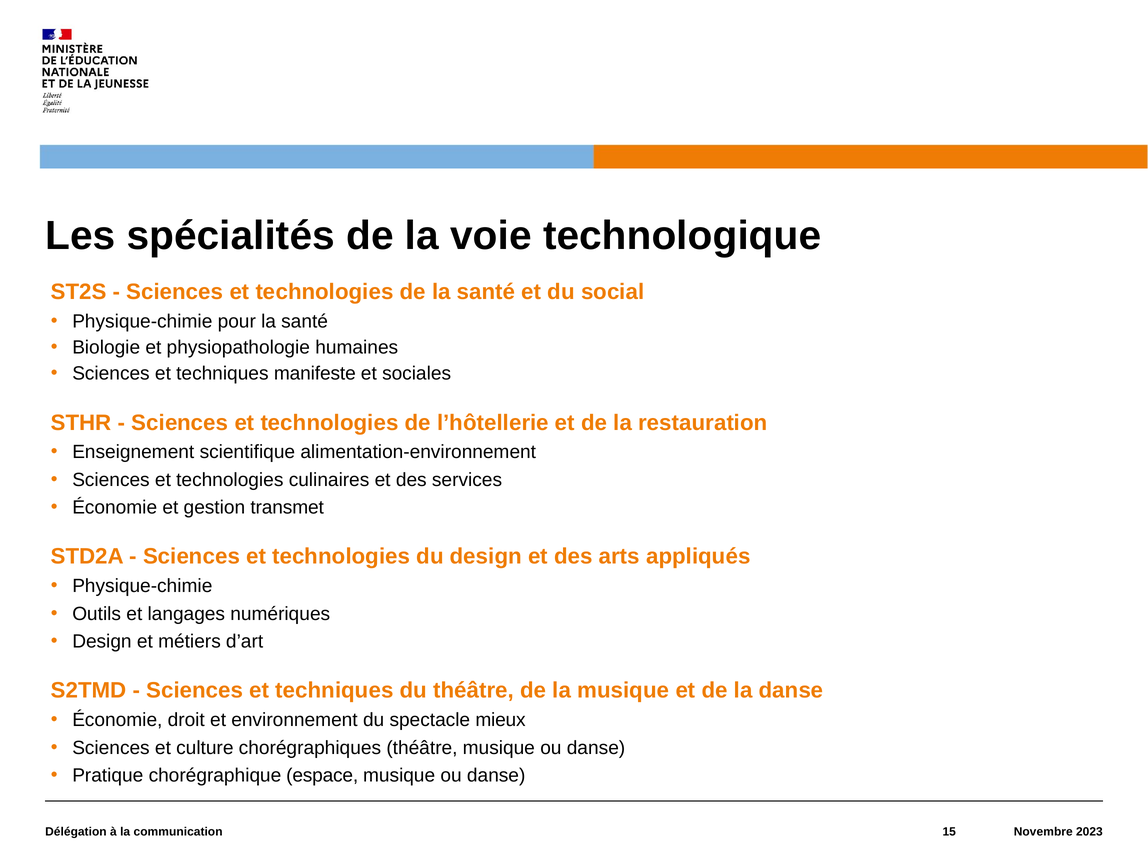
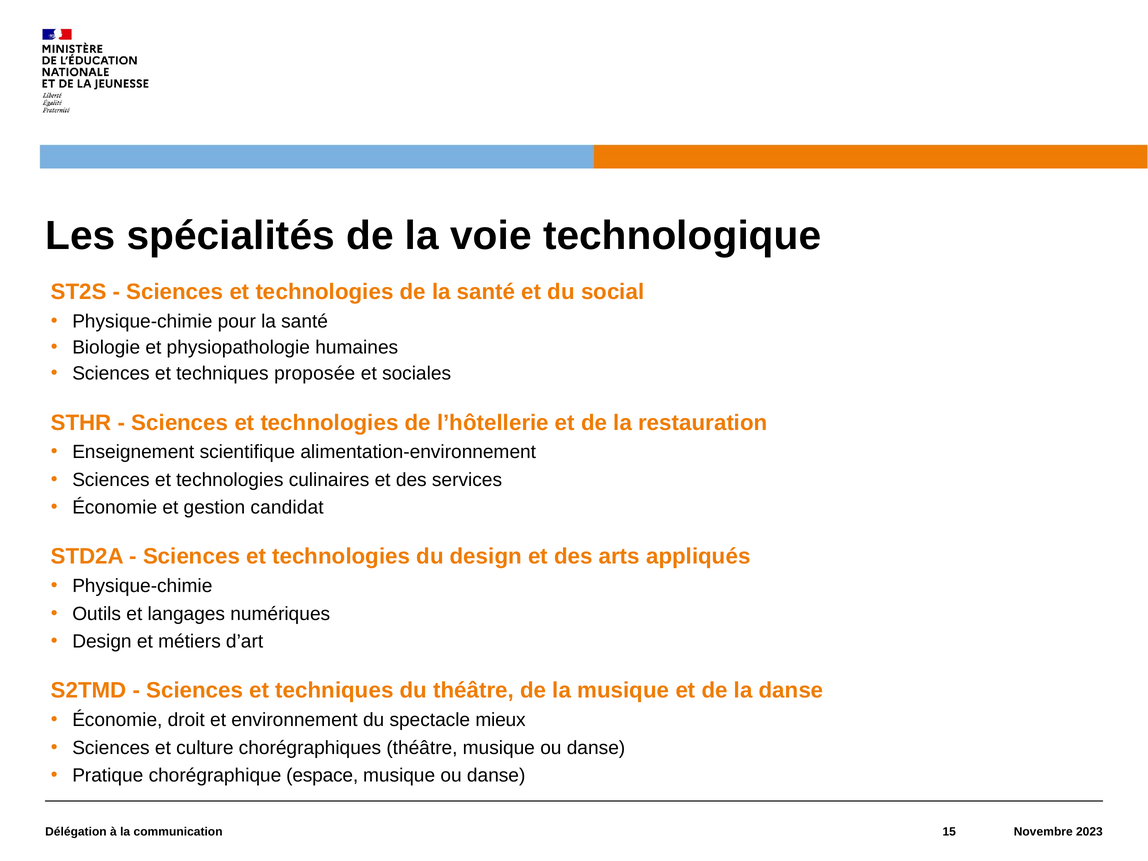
manifeste: manifeste -> proposée (315, 374)
transmet: transmet -> candidat (287, 508)
